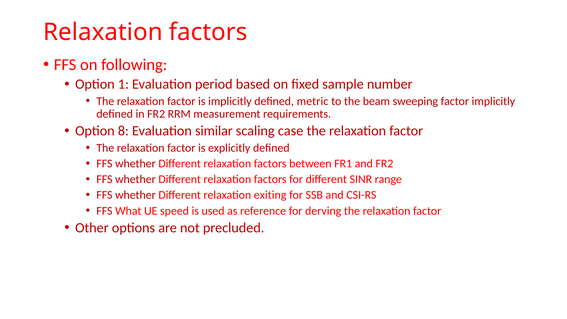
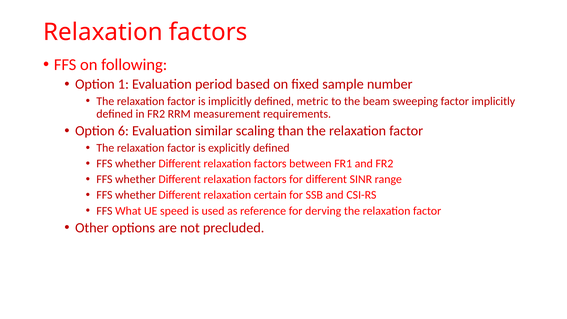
8: 8 -> 6 (123, 131)
case: case -> than (291, 131)
exiting: exiting -> certain (270, 195)
